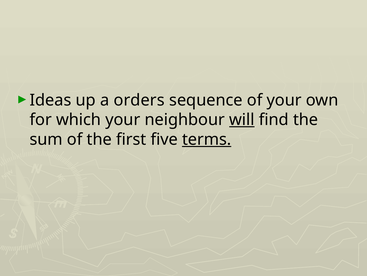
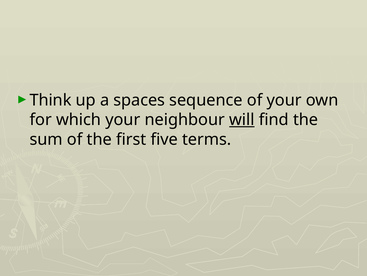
Ideas: Ideas -> Think (51, 100)
orders: orders -> spaces (139, 100)
terms underline: present -> none (207, 139)
